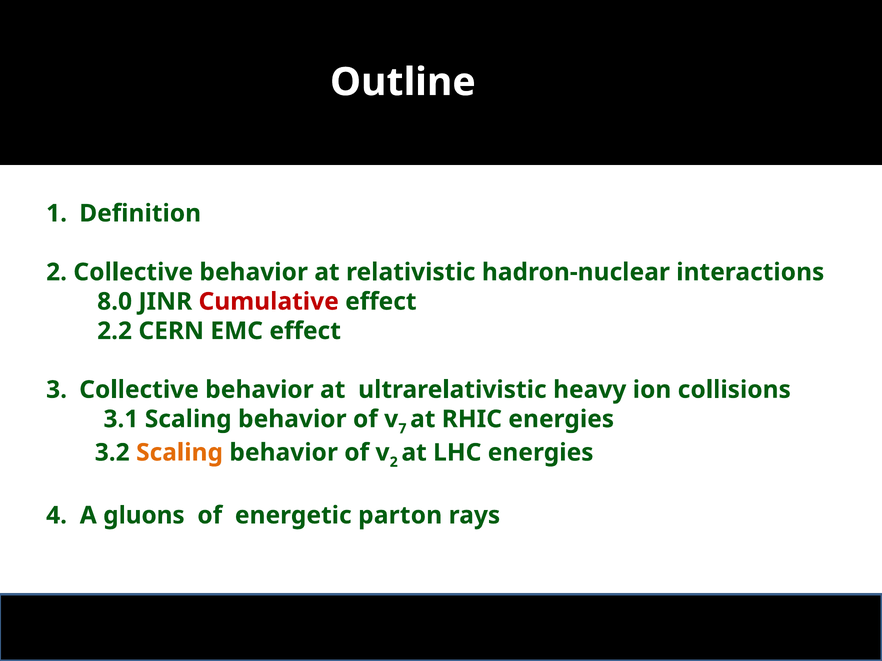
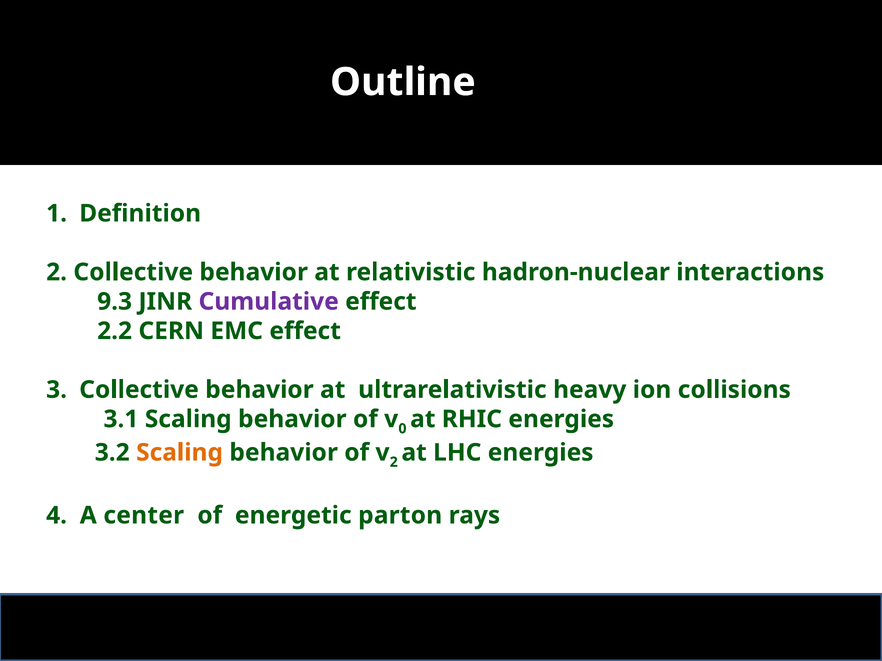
8.0: 8.0 -> 9.3 (115, 302)
Cumulative colour: red -> purple (269, 302)
7: 7 -> 0 (402, 429)
gluons: gluons -> center (144, 516)
